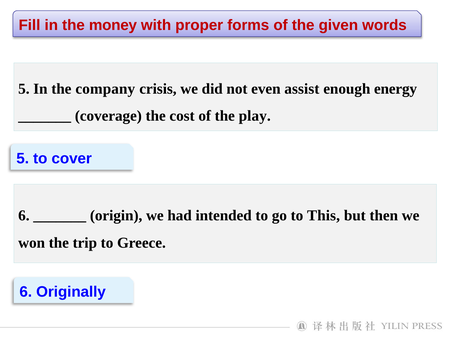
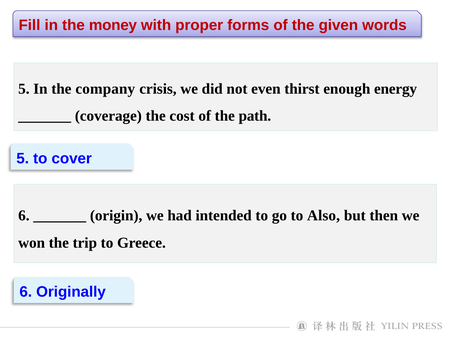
assist: assist -> thirst (302, 89)
play: play -> path (255, 116)
This: This -> Also (324, 215)
